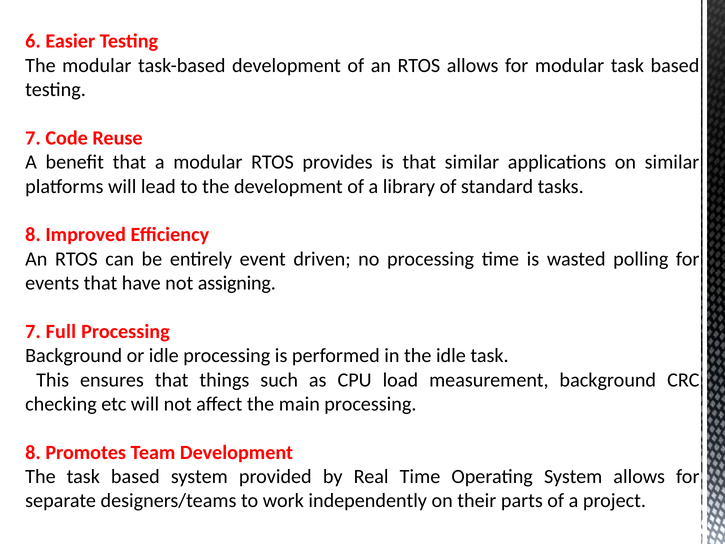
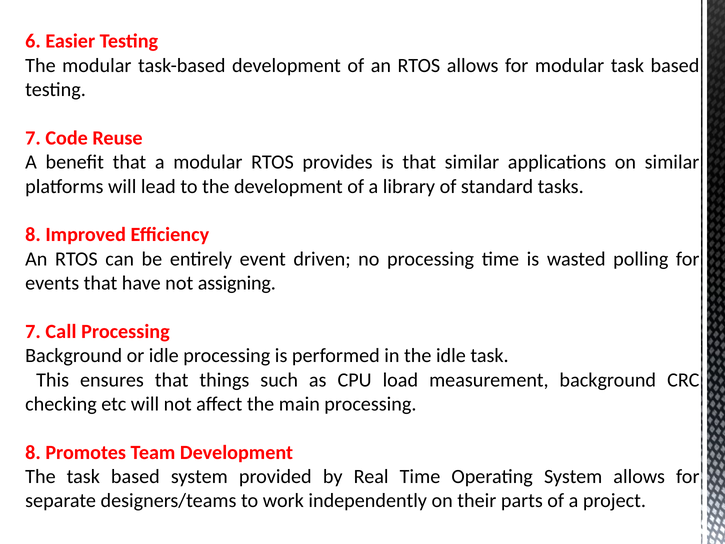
Full: Full -> Call (61, 331)
